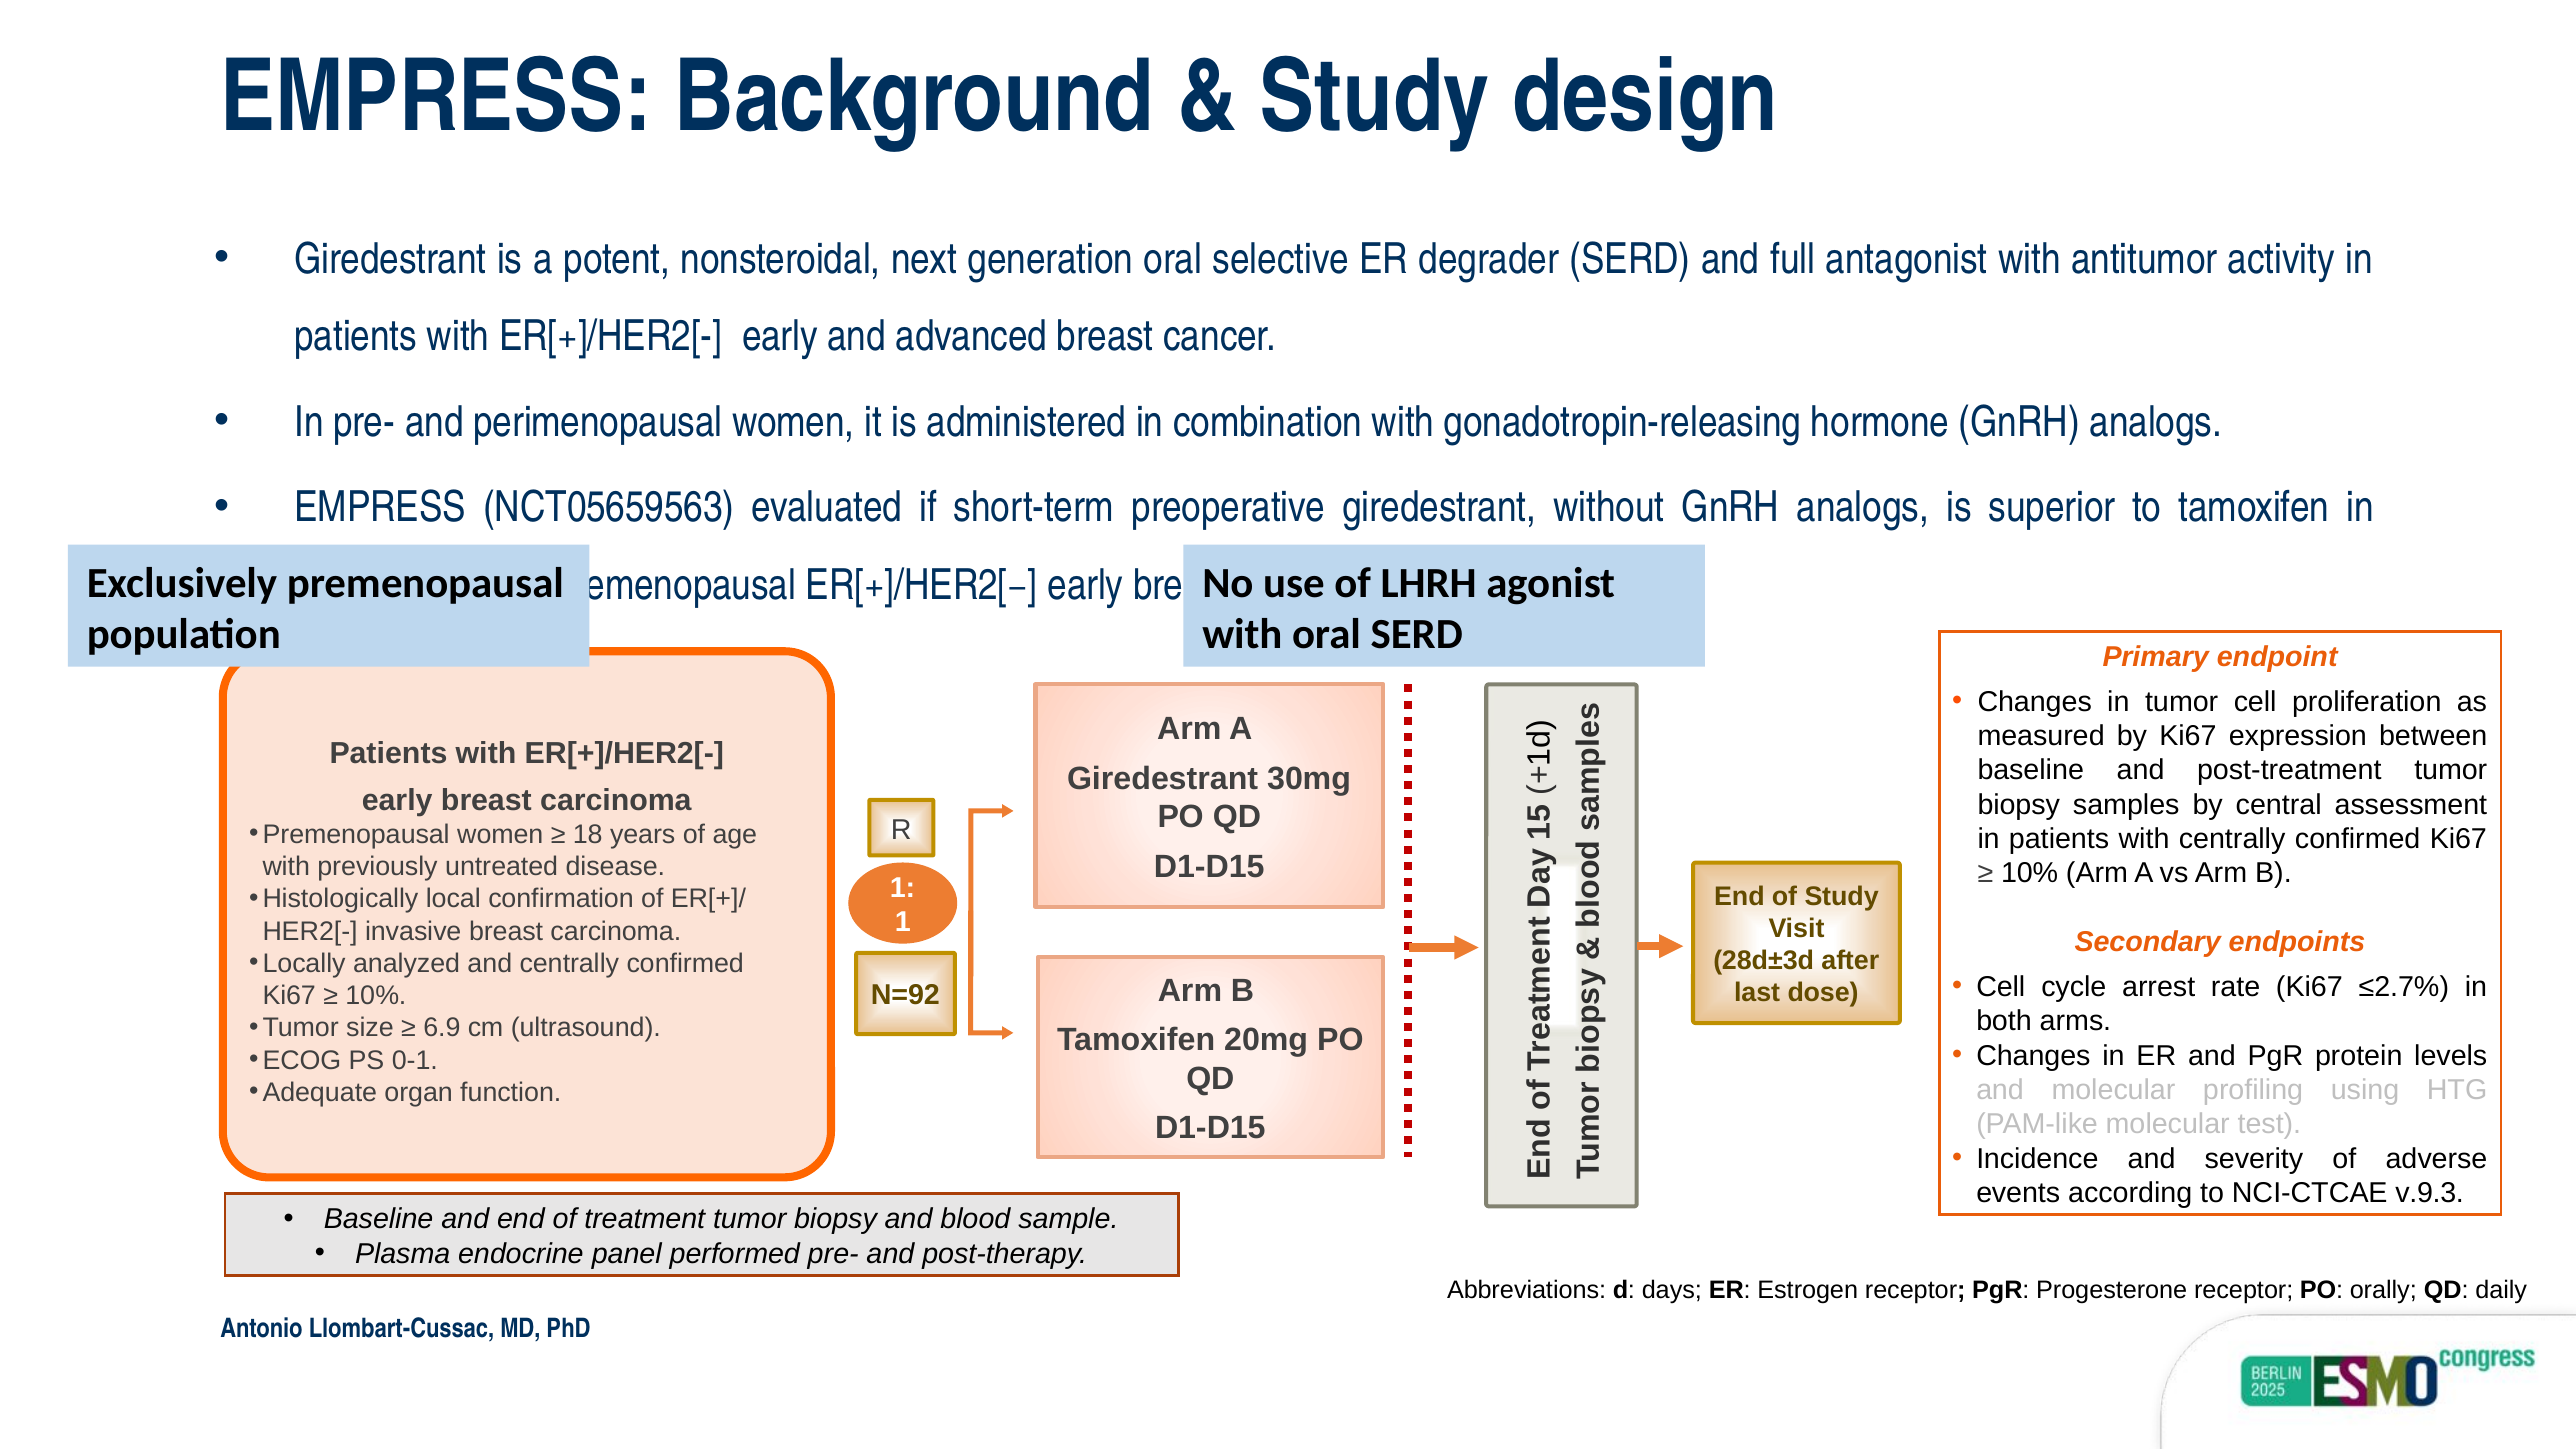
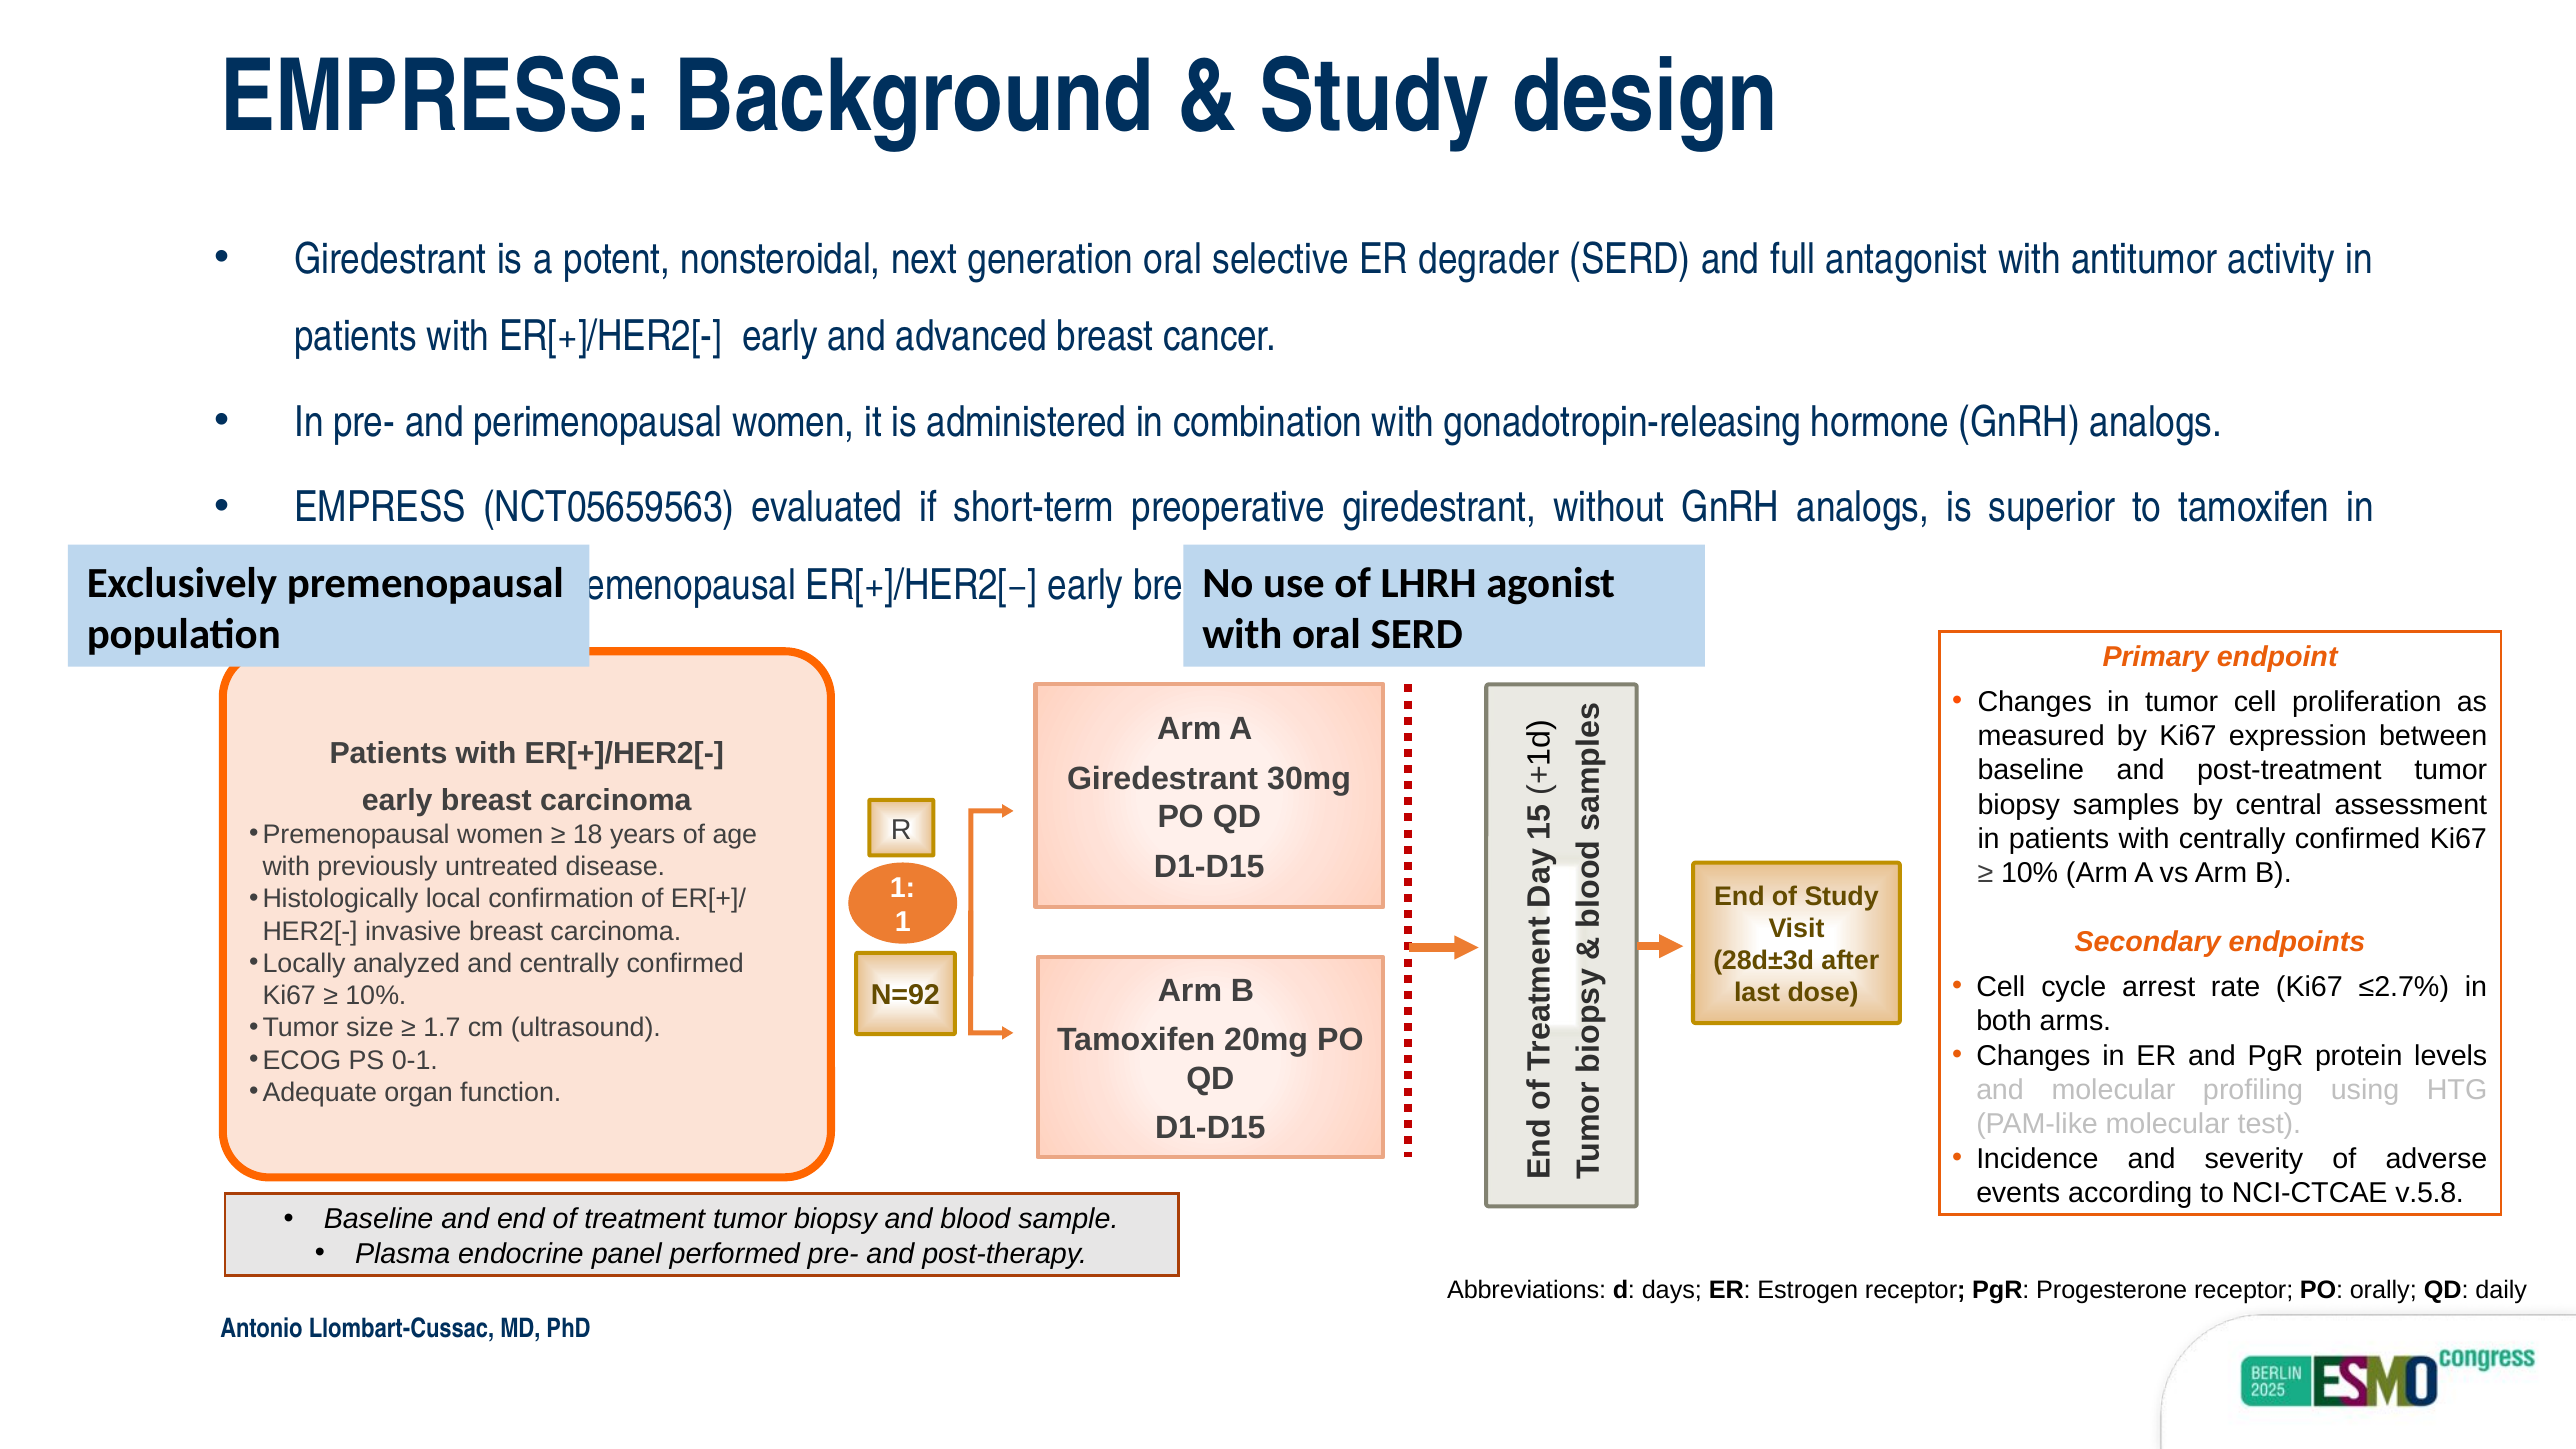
6.9: 6.9 -> 1.7 (442, 1028)
v.9.3: v.9.3 -> v.5.8 (2430, 1193)
